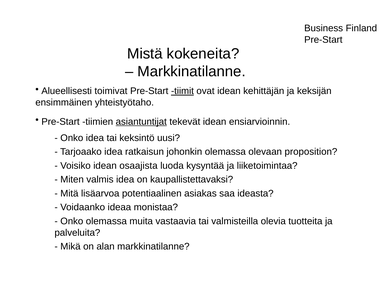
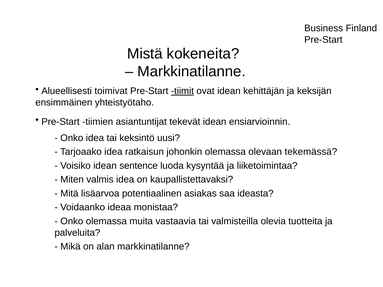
asiantuntijat underline: present -> none (141, 122)
proposition: proposition -> tekemässä (311, 152)
osaajista: osaajista -> sentence (139, 166)
